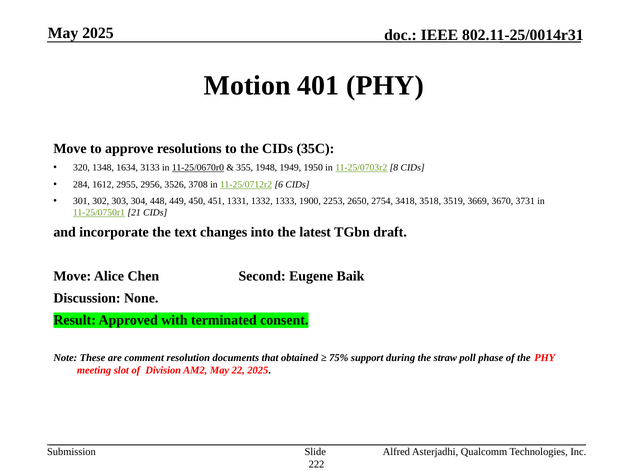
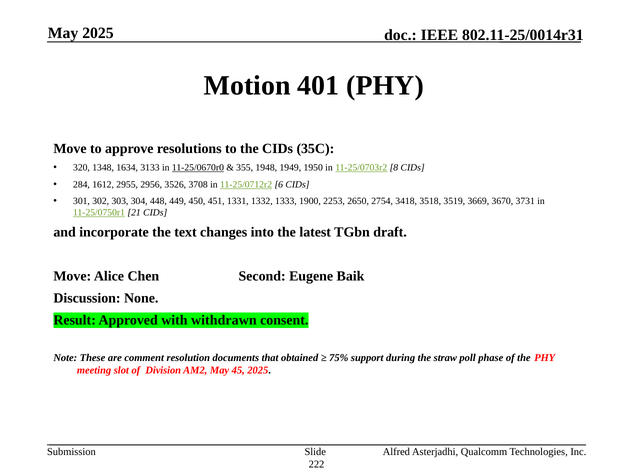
terminated: terminated -> withdrawn (224, 320)
22: 22 -> 45 (238, 370)
